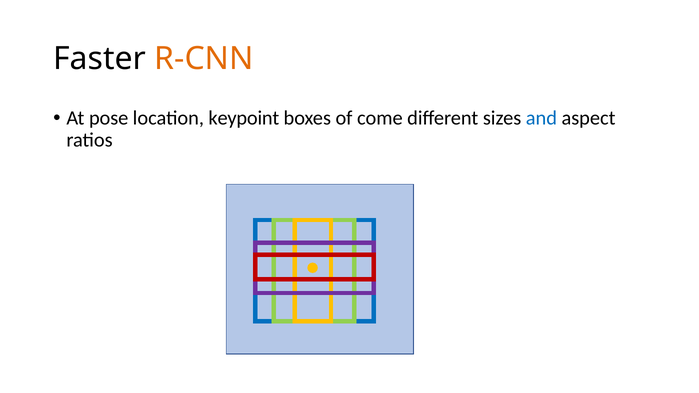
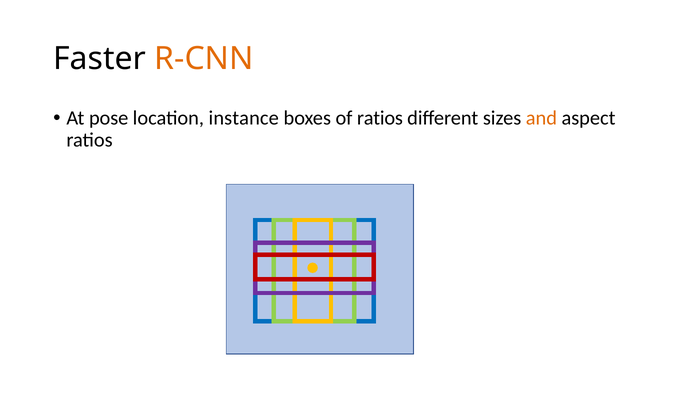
keypoint: keypoint -> instance (244, 118)
of come: come -> ratios (380, 118)
and colour: blue -> orange (541, 118)
